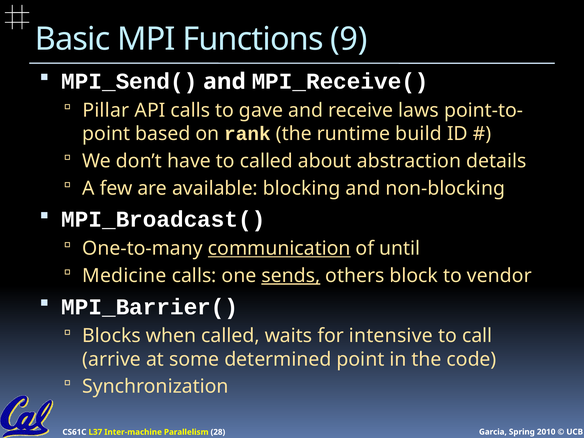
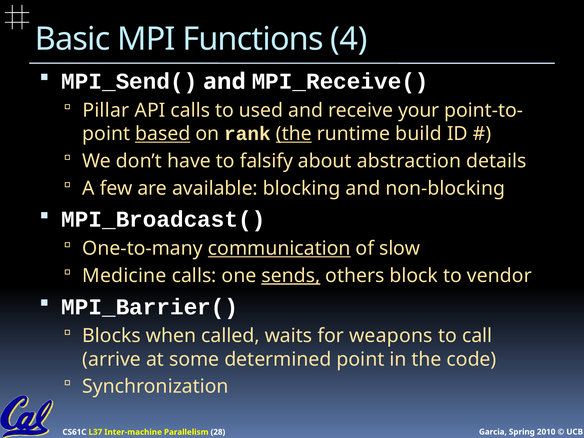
9: 9 -> 4 (349, 39)
gave: gave -> used (261, 110)
laws: laws -> your (419, 110)
based underline: none -> present (163, 134)
the underline: none -> present (294, 134)
to called: called -> falsify (266, 161)
until: until -> slow (400, 248)
intensive: intensive -> weapons (391, 336)
